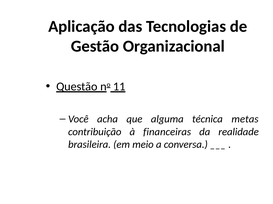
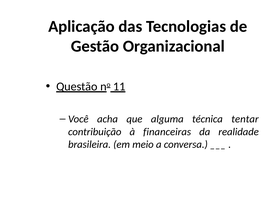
metas: metas -> tentar (245, 120)
